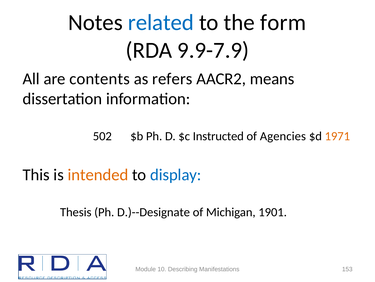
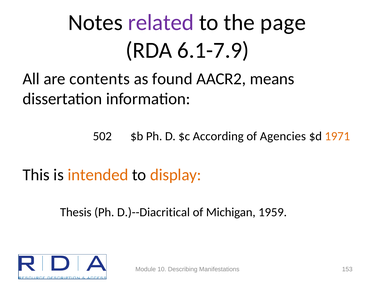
related colour: blue -> purple (161, 23)
form: form -> page (283, 23)
9.9-7.9: 9.9-7.9 -> 6.1-7.9 (213, 50)
refers: refers -> found (172, 79)
Instructed: Instructed -> According (218, 136)
display colour: blue -> orange (176, 174)
D.)--Designate: D.)--Designate -> D.)--Diacritical (153, 212)
1901: 1901 -> 1959 (273, 212)
